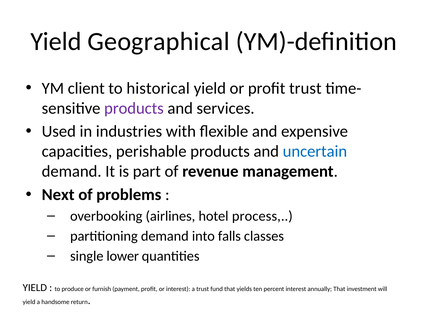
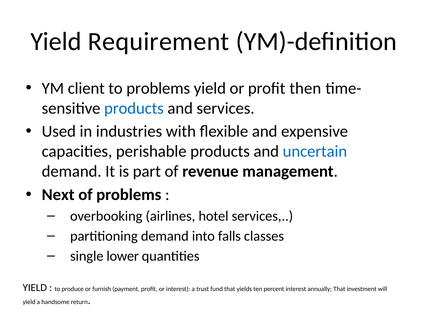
Geographical: Geographical -> Requirement (159, 41)
to historical: historical -> problems (158, 88)
profit trust: trust -> then (305, 88)
products colour: purple -> blue (134, 108)
hotel process: process -> services (262, 216)
